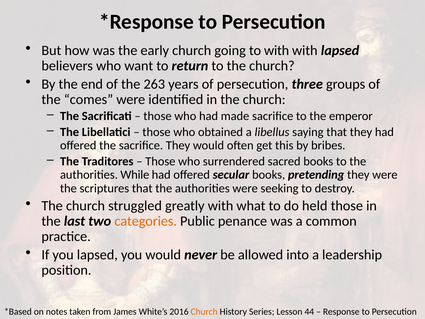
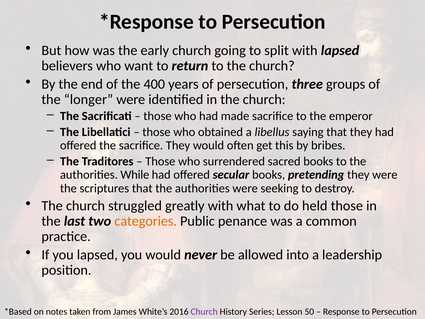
to with: with -> split (277, 51)
263: 263 -> 400 (154, 84)
comes: comes -> longer (88, 99)
Church colour: orange -> purple (204, 311)
44: 44 -> 50 (309, 311)
